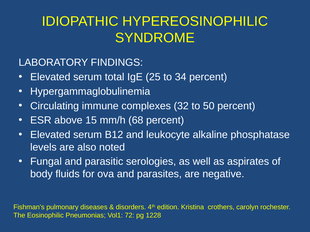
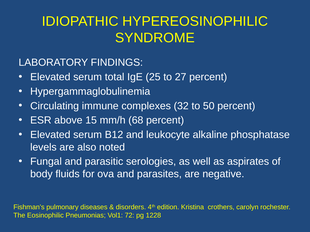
34: 34 -> 27 (181, 77)
